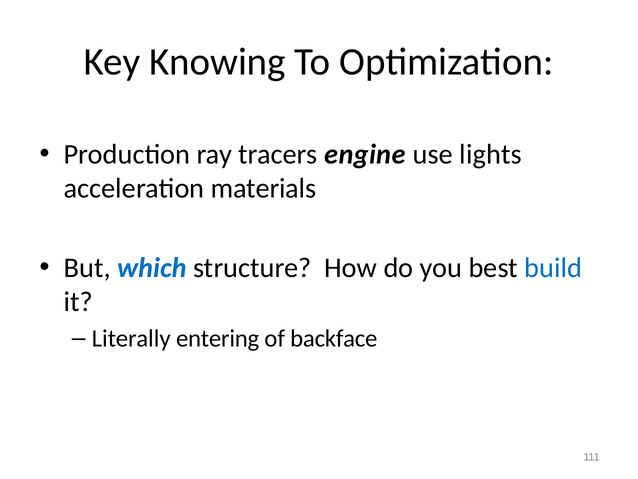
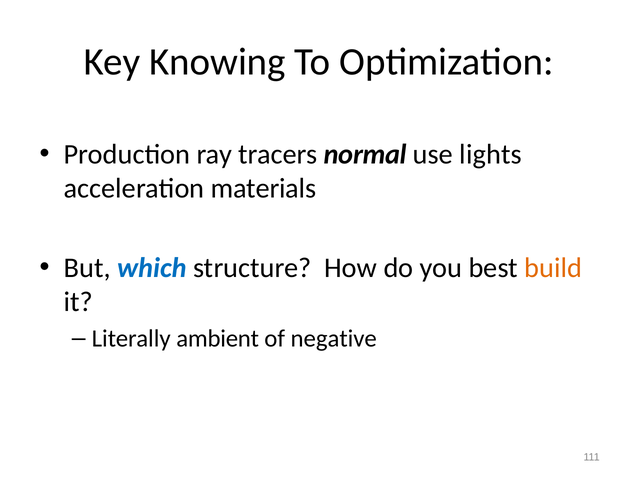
engine: engine -> normal (365, 154)
build colour: blue -> orange (553, 268)
entering: entering -> ambient (218, 338)
backface: backface -> negative (334, 338)
